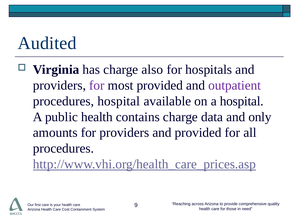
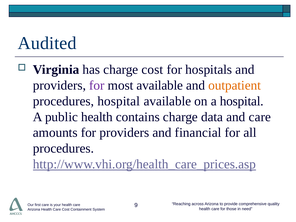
charge also: also -> cost (152, 69)
most provided: provided -> available (160, 85)
outpatient colour: purple -> orange (235, 85)
and only: only -> care (260, 117)
and provided: provided -> financial (198, 133)
